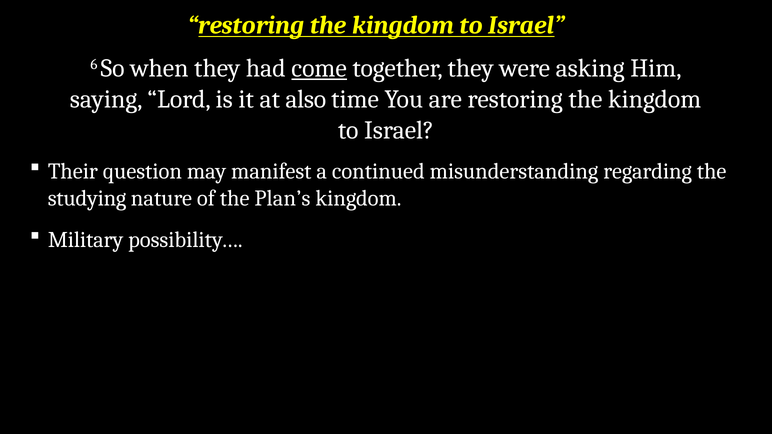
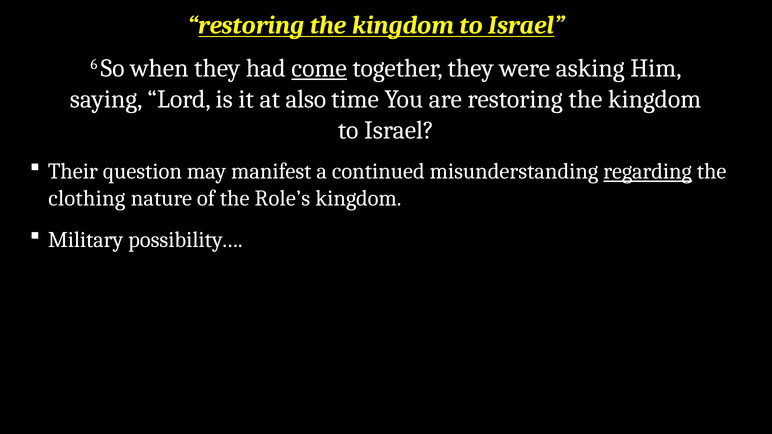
regarding underline: none -> present (648, 172)
studying: studying -> clothing (87, 199)
Plan’s: Plan’s -> Role’s (282, 199)
